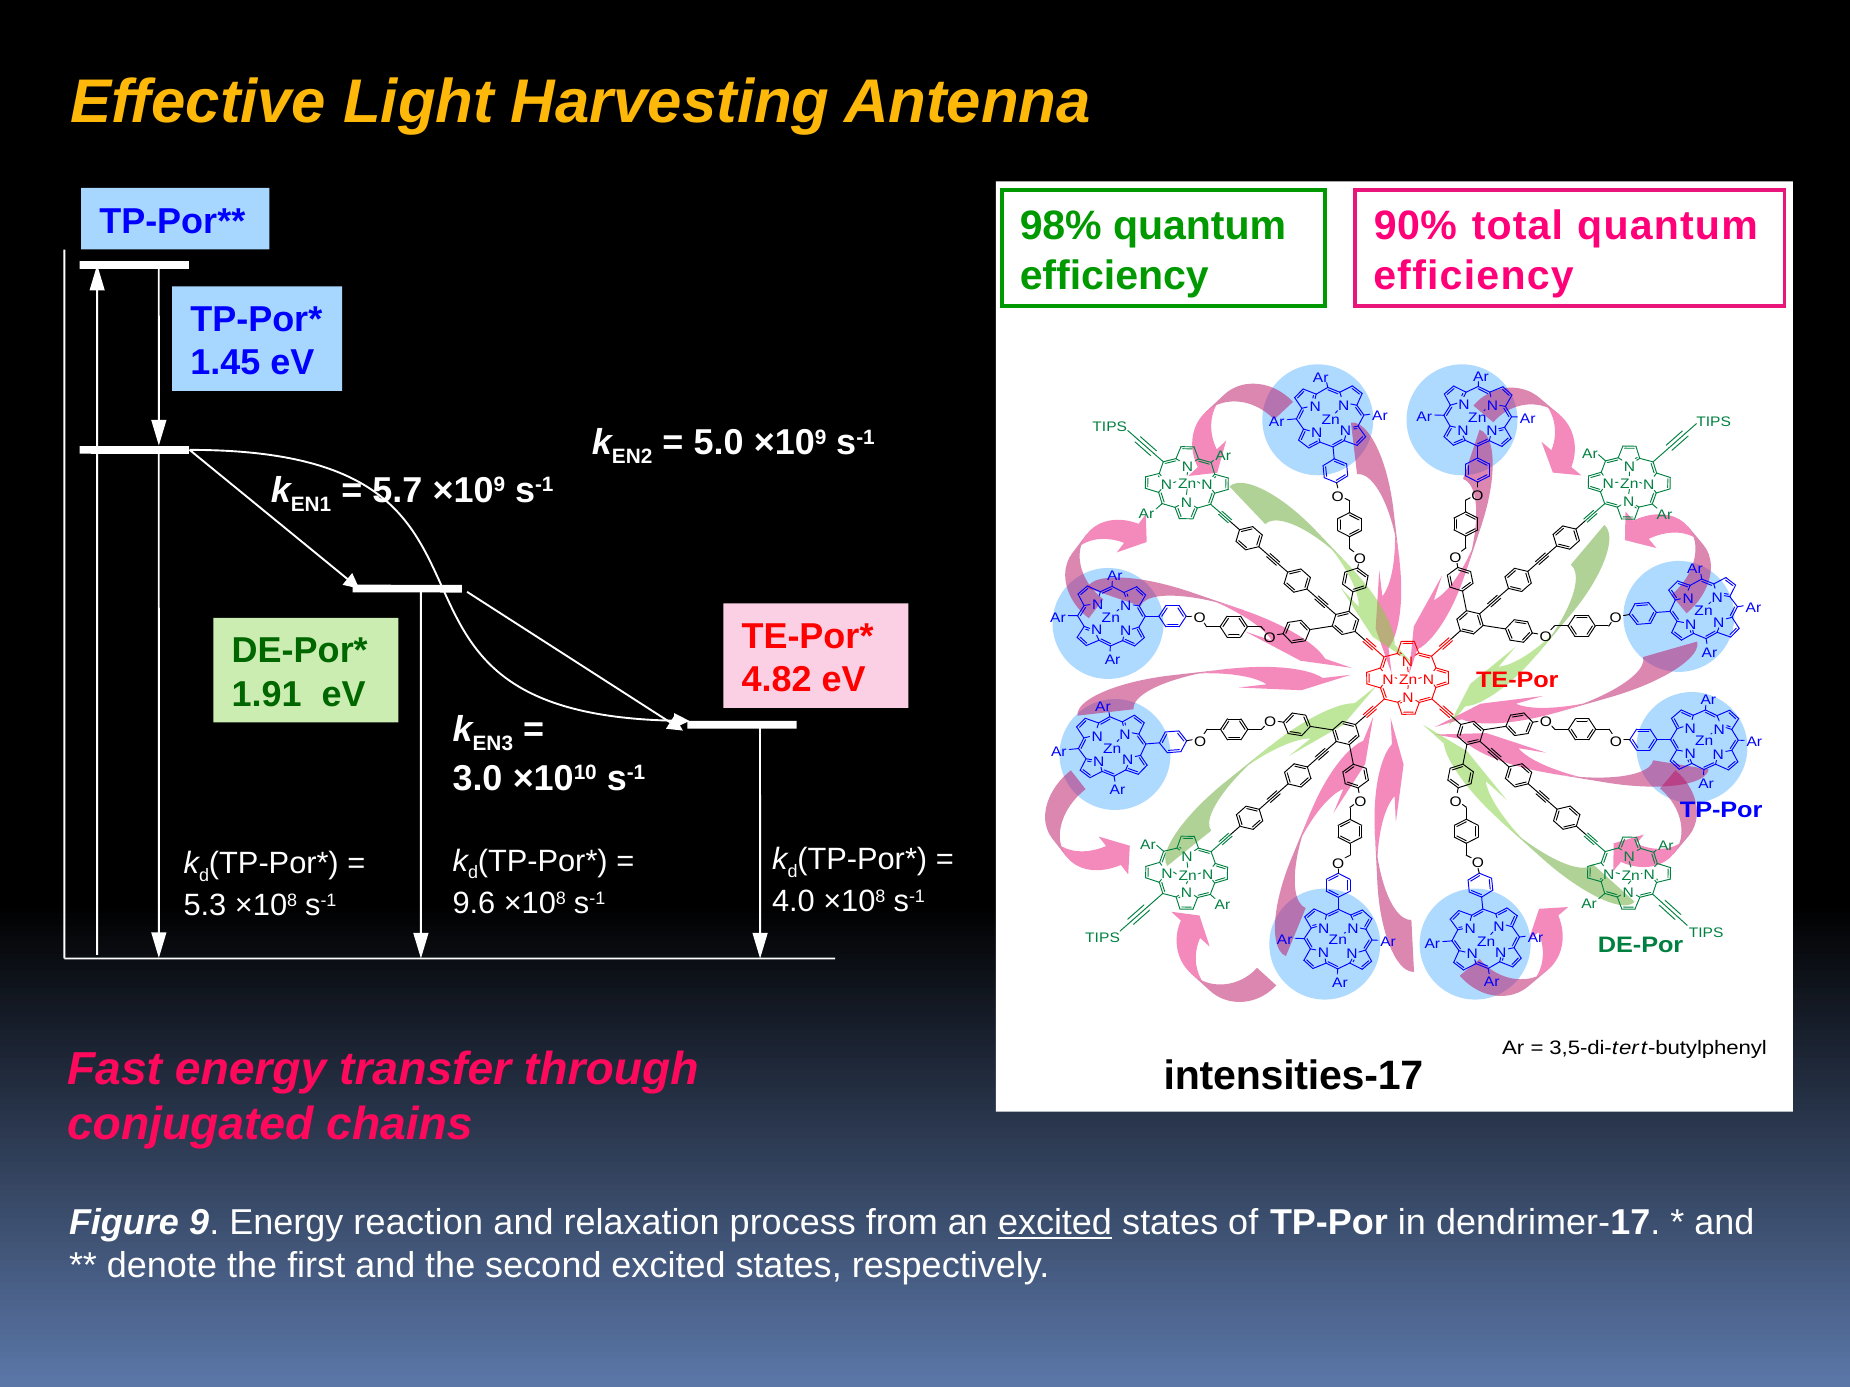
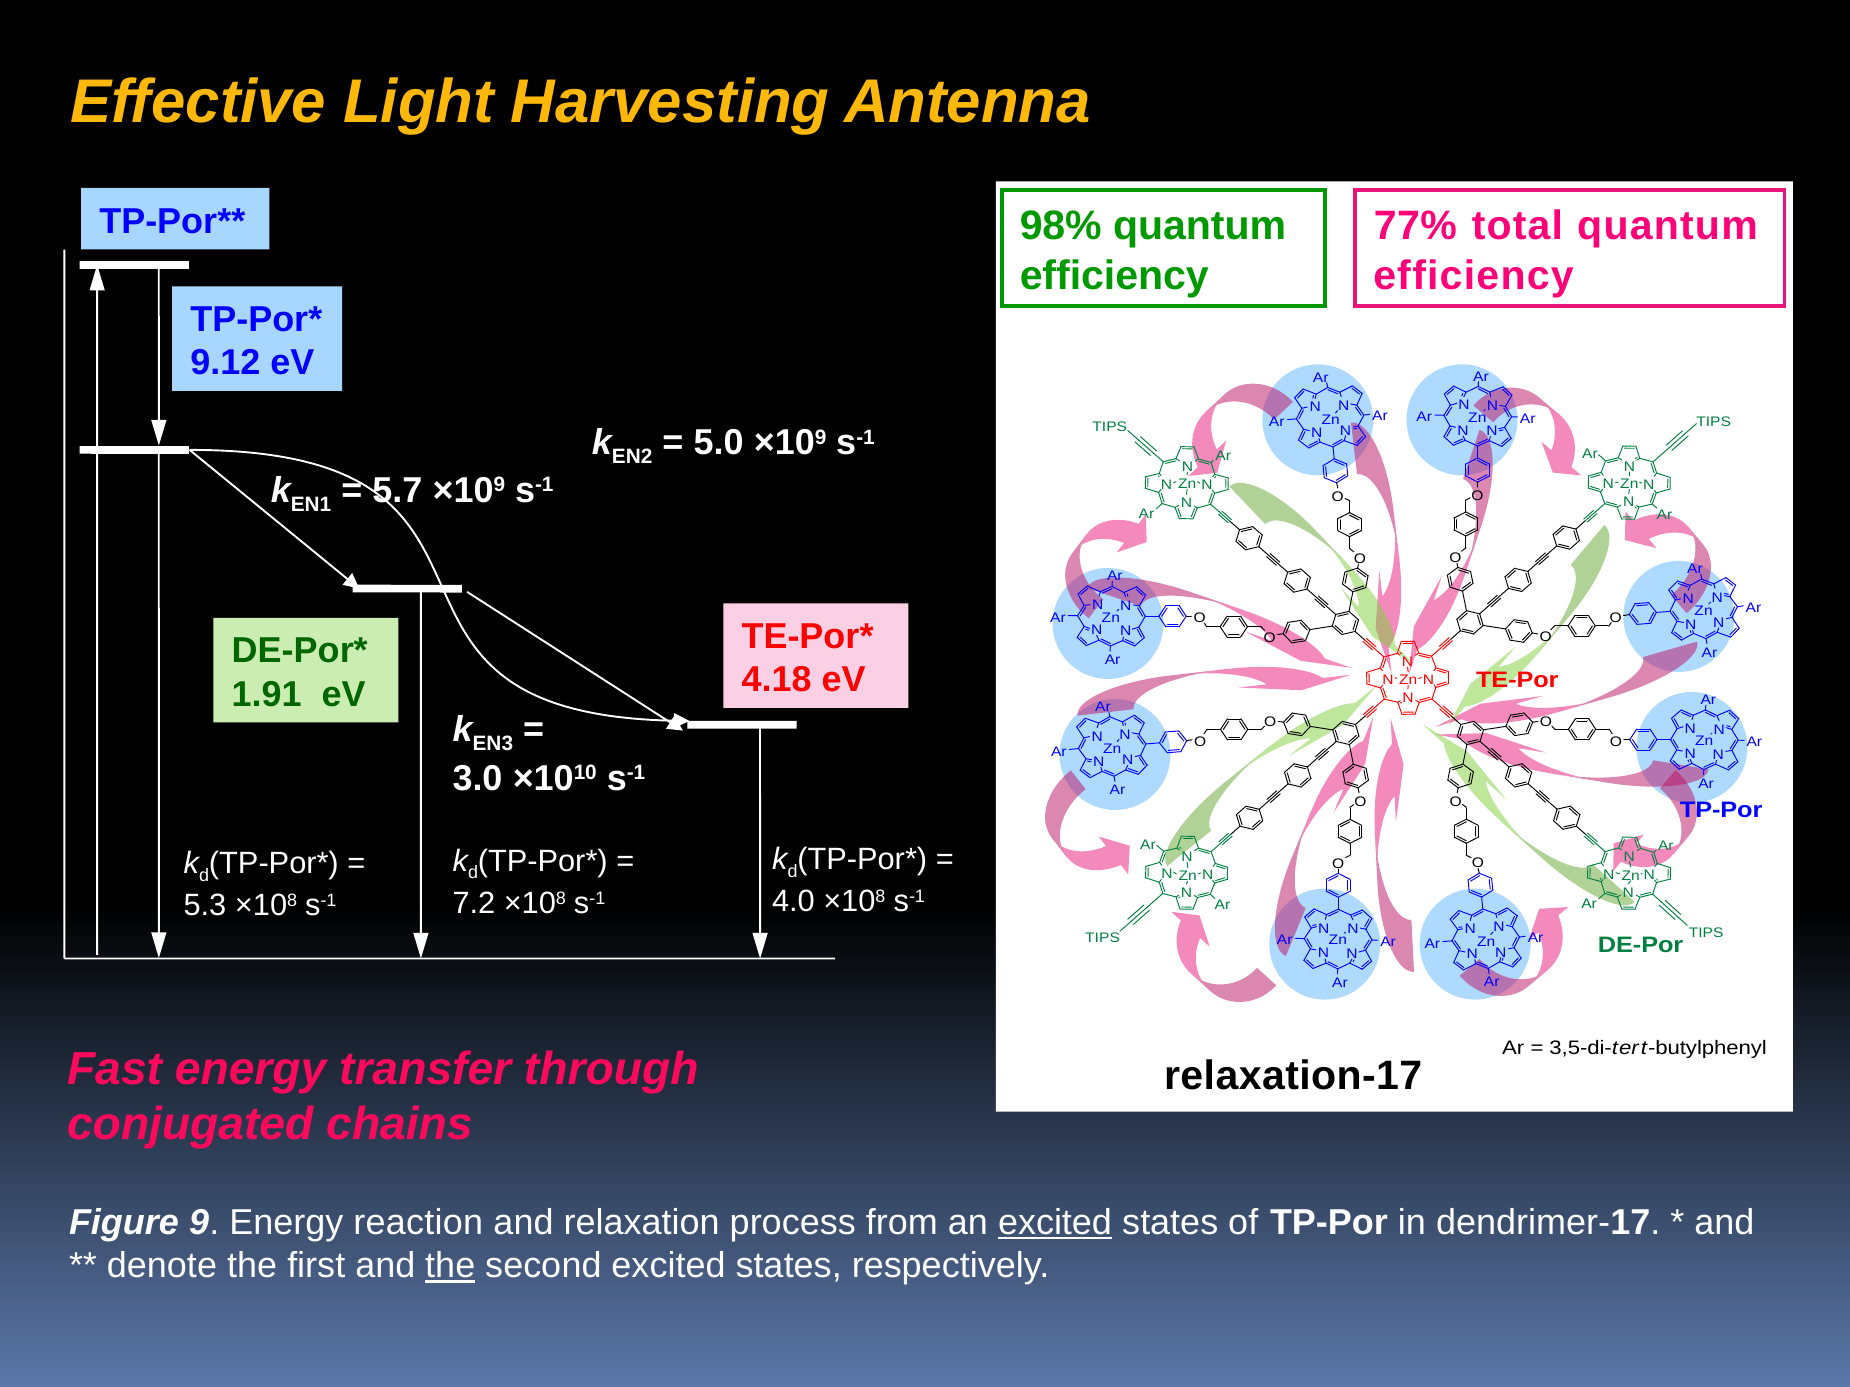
90%: 90% -> 77% (1415, 226)
1.45: 1.45 -> 9.12 (225, 363)
4.82: 4.82 -> 4.18 (777, 680)
9.6: 9.6 -> 7.2 (474, 903)
intensities-17: intensities-17 -> relaxation-17 (1293, 1076)
the underline: none -> present (450, 1266)
